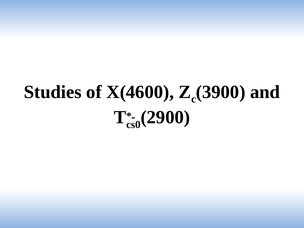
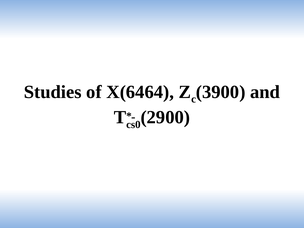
X(4600: X(4600 -> X(6464 (140, 92)
